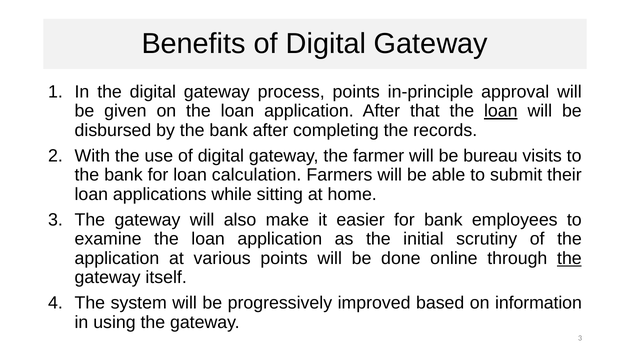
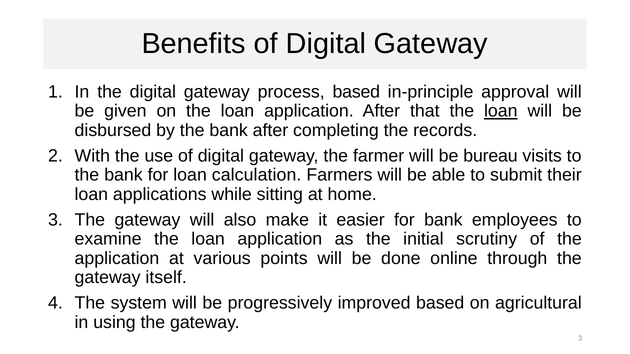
process points: points -> based (356, 92)
the underline: present -> none (569, 259)
information: information -> agricultural (538, 303)
